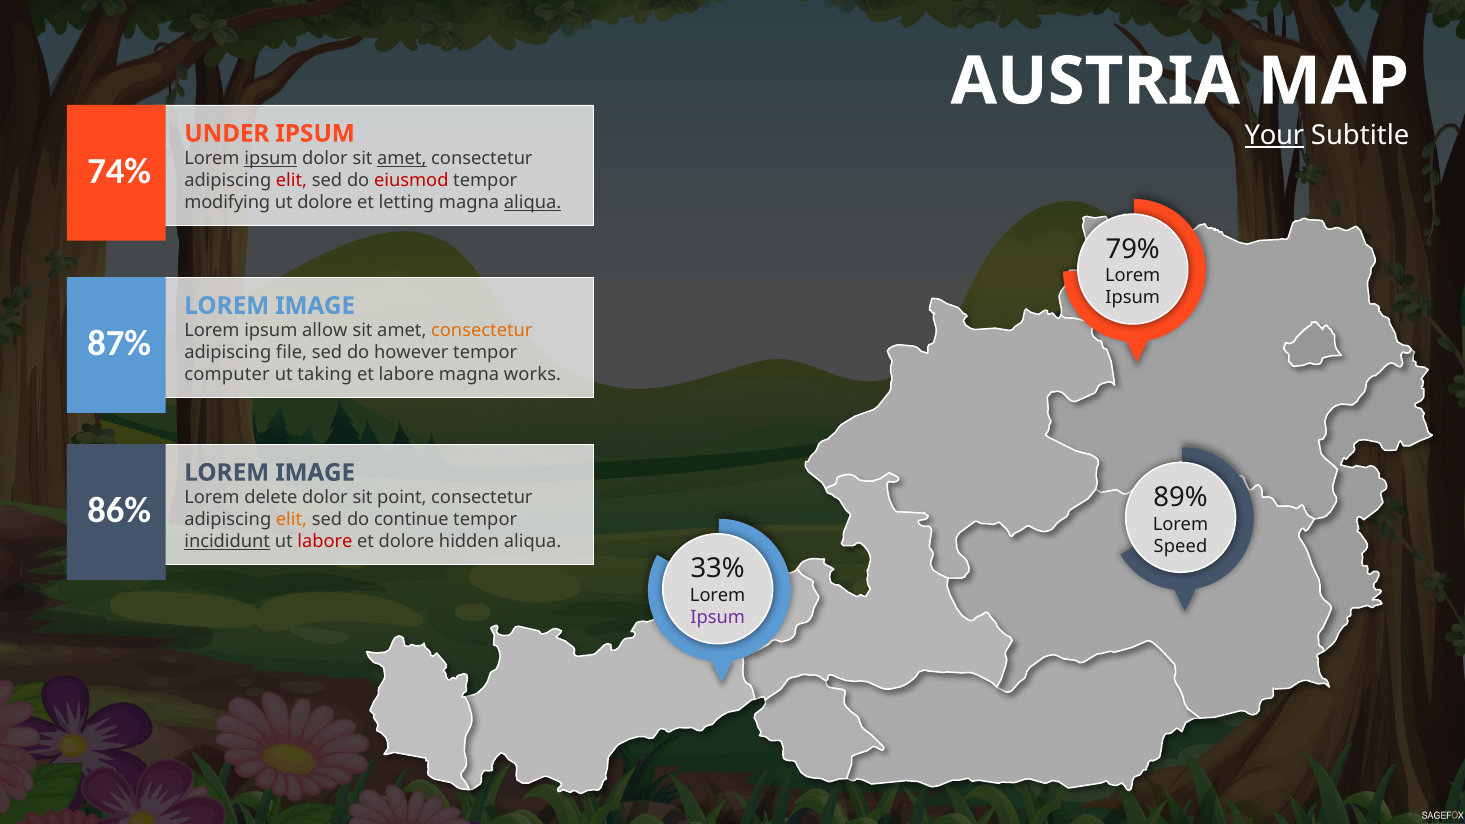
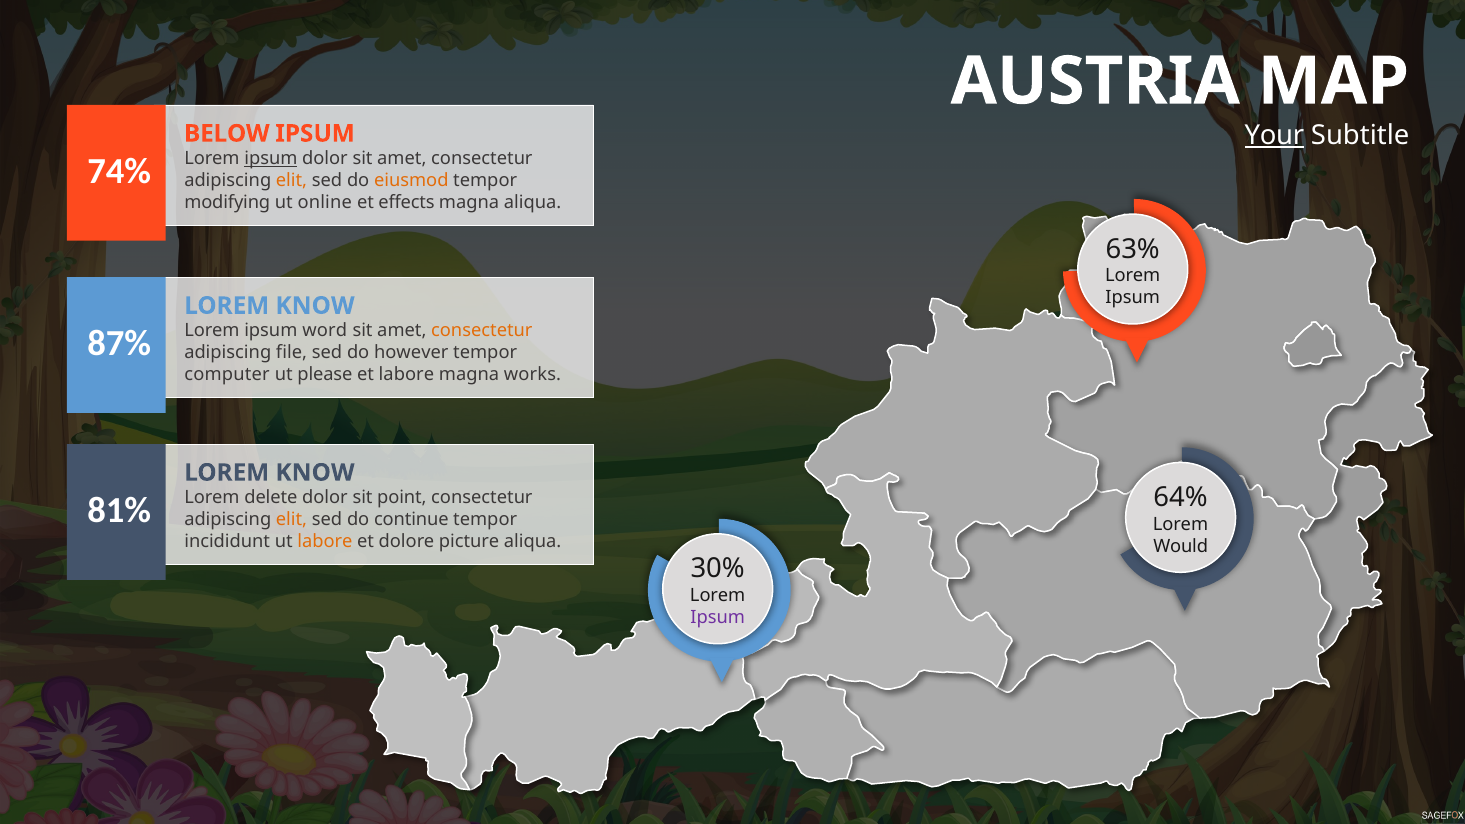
UNDER: UNDER -> BELOW (227, 134)
amet underline: present -> none (402, 159)
elit colour: red -> orange (292, 181)
eiusmod colour: red -> orange (411, 181)
ut dolore: dolore -> online (325, 203)
letting: letting -> effects (407, 203)
aliqua underline: present -> none (533, 203)
79%: 79% -> 63% (1133, 249)
IMAGE: IMAGE -> KNOW (315, 306)
allow: allow -> word (325, 331)
taking: taking -> please (325, 375)
IMAGE: IMAGE -> KNOW (315, 473)
89%: 89% -> 64% (1181, 497)
86%: 86% -> 81% (119, 511)
incididunt underline: present -> none (227, 542)
labore colour: red -> orange (325, 542)
hidden: hidden -> picture (469, 542)
Speed: Speed -> Would (1181, 546)
33%: 33% -> 30% (718, 569)
